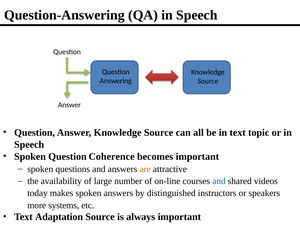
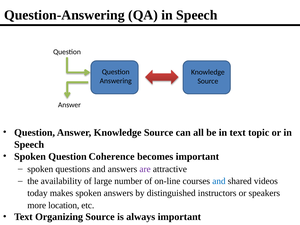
are colour: orange -> purple (145, 169)
systems: systems -> location (64, 205)
Adaptation: Adaptation -> Organizing (59, 217)
